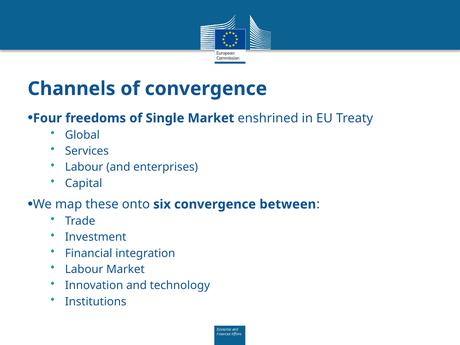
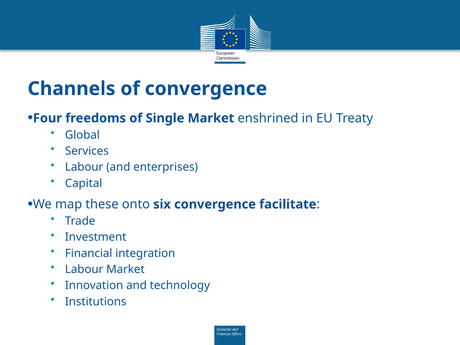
between: between -> facilitate (288, 204)
